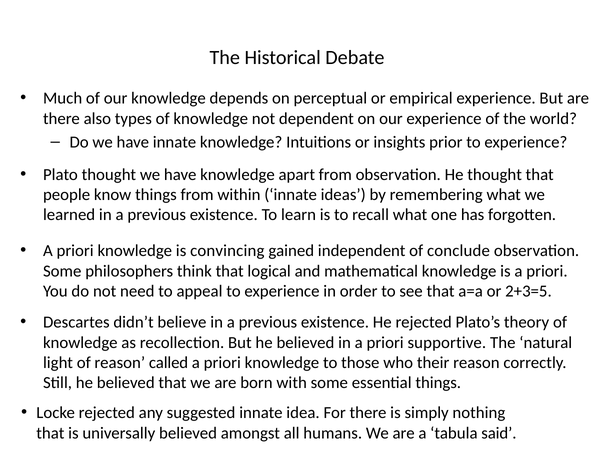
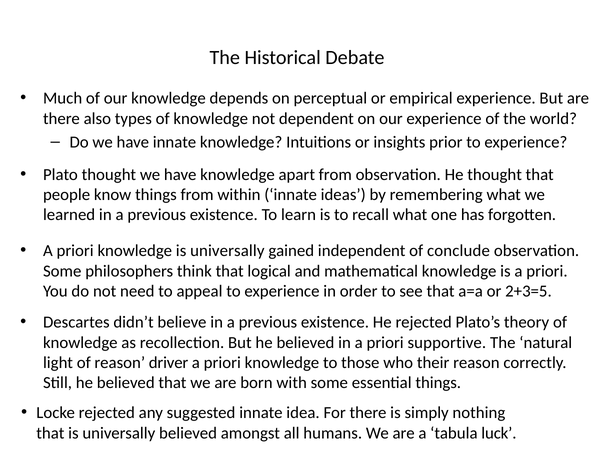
knowledge is convincing: convincing -> universally (227, 251)
called: called -> driver (169, 362)
said: said -> luck (499, 433)
